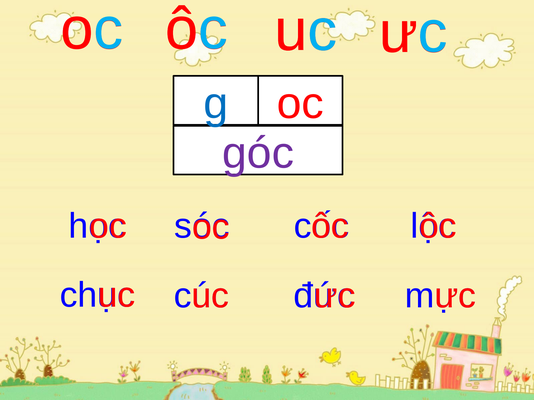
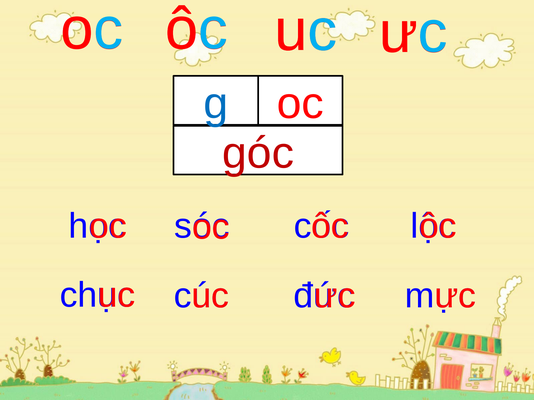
góc colour: purple -> red (258, 154)
